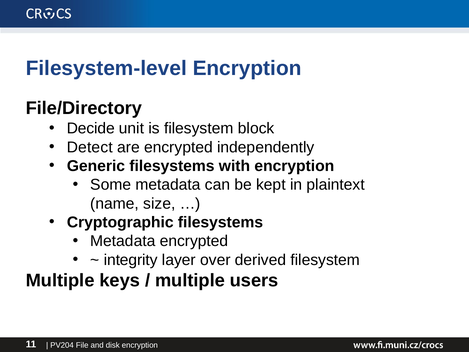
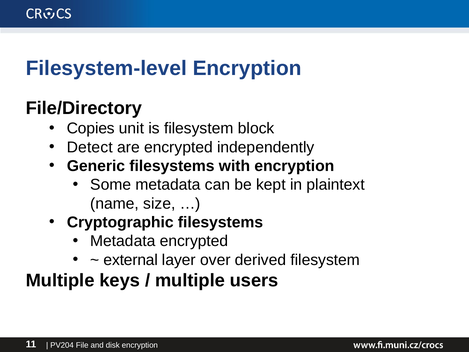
Decide: Decide -> Copies (91, 128)
integrity: integrity -> external (131, 260)
